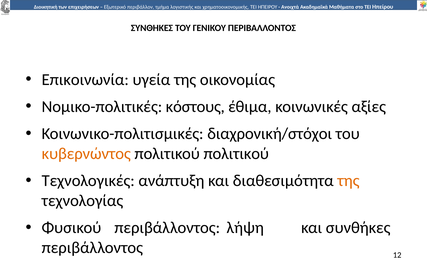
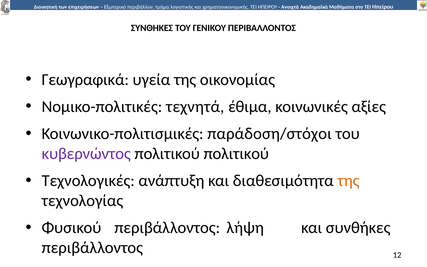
Επικοινωνία: Επικοινωνία -> Γεωγραφικά (85, 80)
κόστους: κόστους -> τεχνητά (195, 107)
διαχρονική/στόχοι: διαχρονική/στόχοι -> παράδοση/στόχοι (269, 134)
κυβερνώντος colour: orange -> purple (86, 154)
